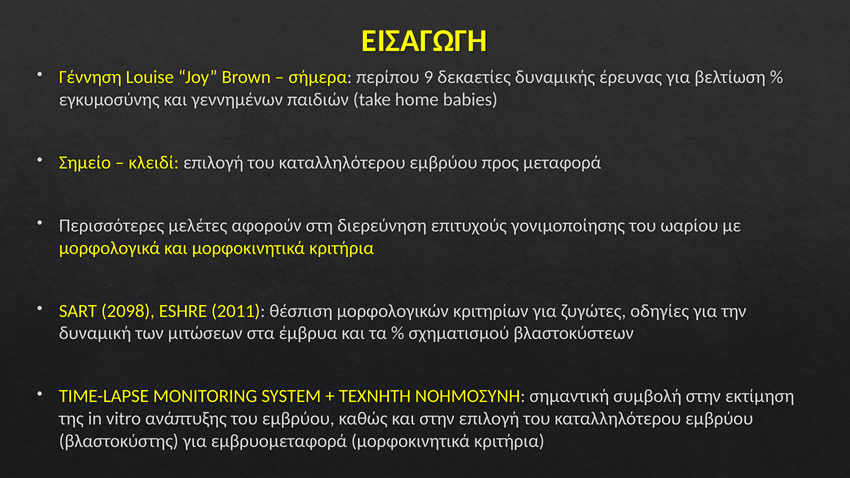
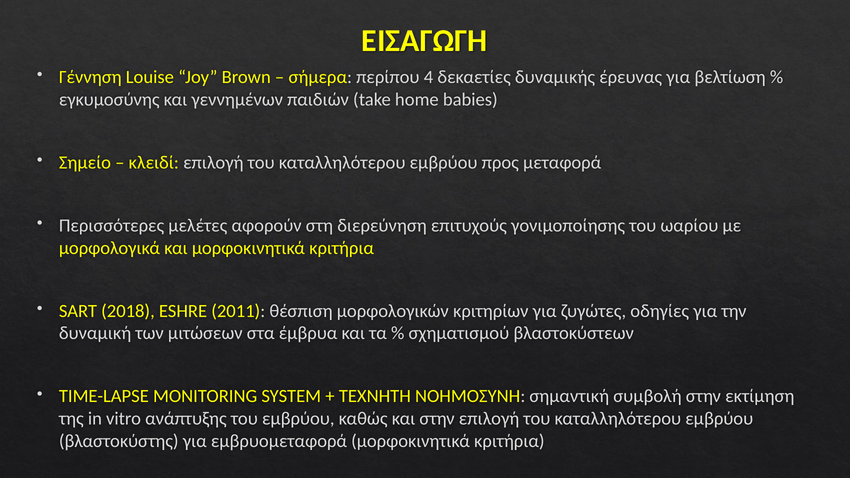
9: 9 -> 4 (429, 77)
2098: 2098 -> 2018 (128, 311)
